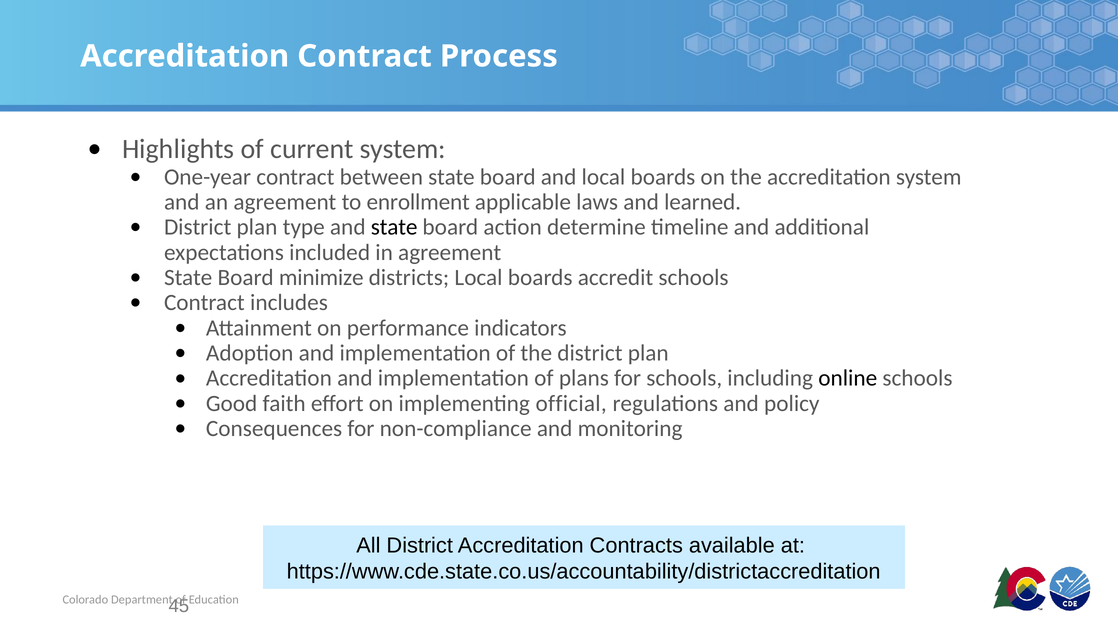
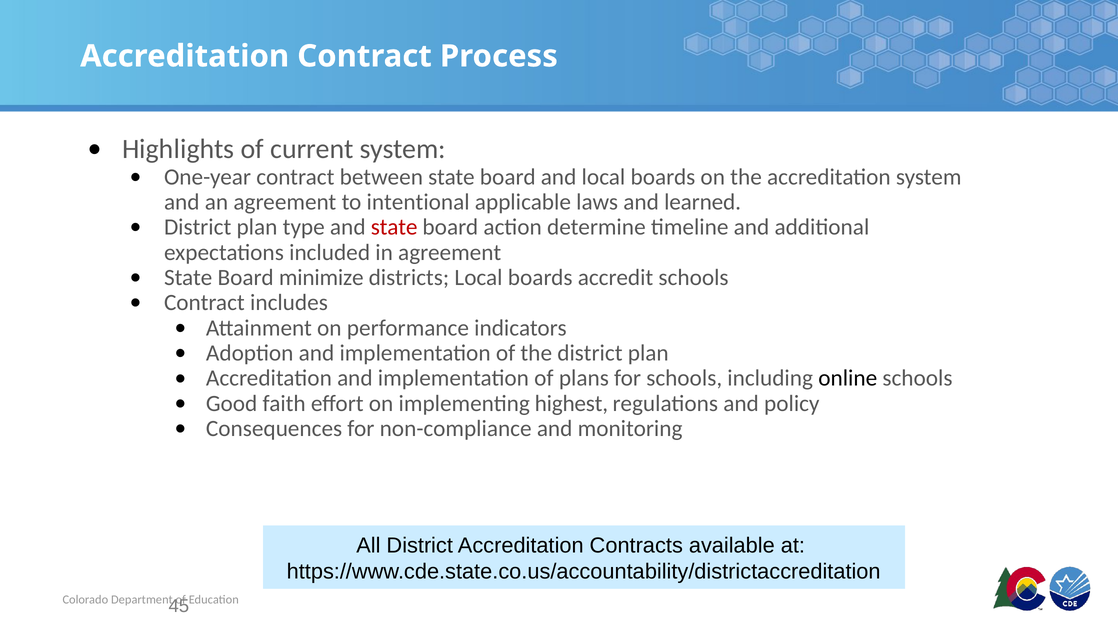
enrollment: enrollment -> intentional (418, 202)
state colour: black -> red (394, 227)
official: official -> highest (571, 403)
